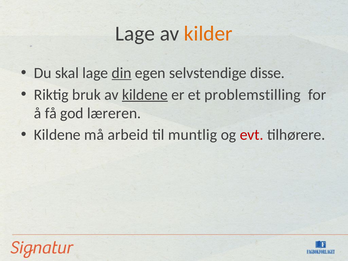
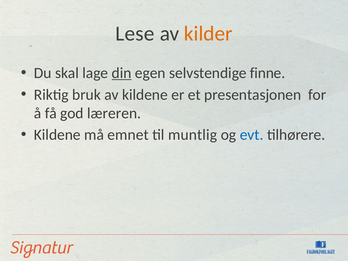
Lage: Lage -> Lese (135, 34)
disse: disse -> finne (267, 73)
kildene underline: present -> none (145, 95)
problemstilling: problemstilling -> presentasjonen (253, 95)
arbeid: arbeid -> emnet (128, 135)
evt colour: red -> blue (252, 135)
